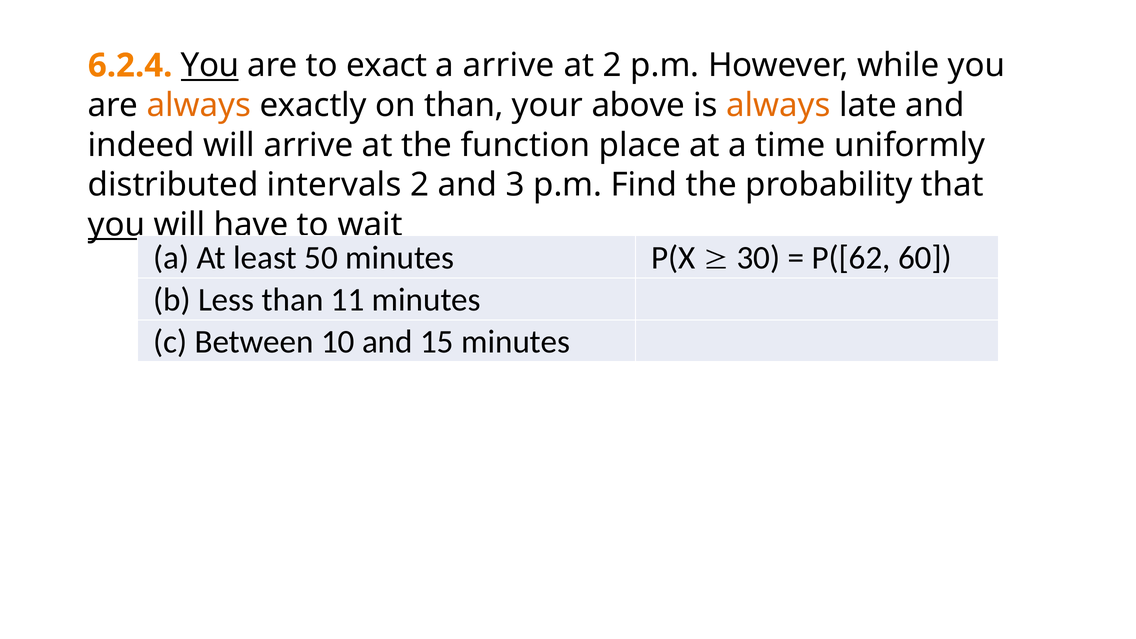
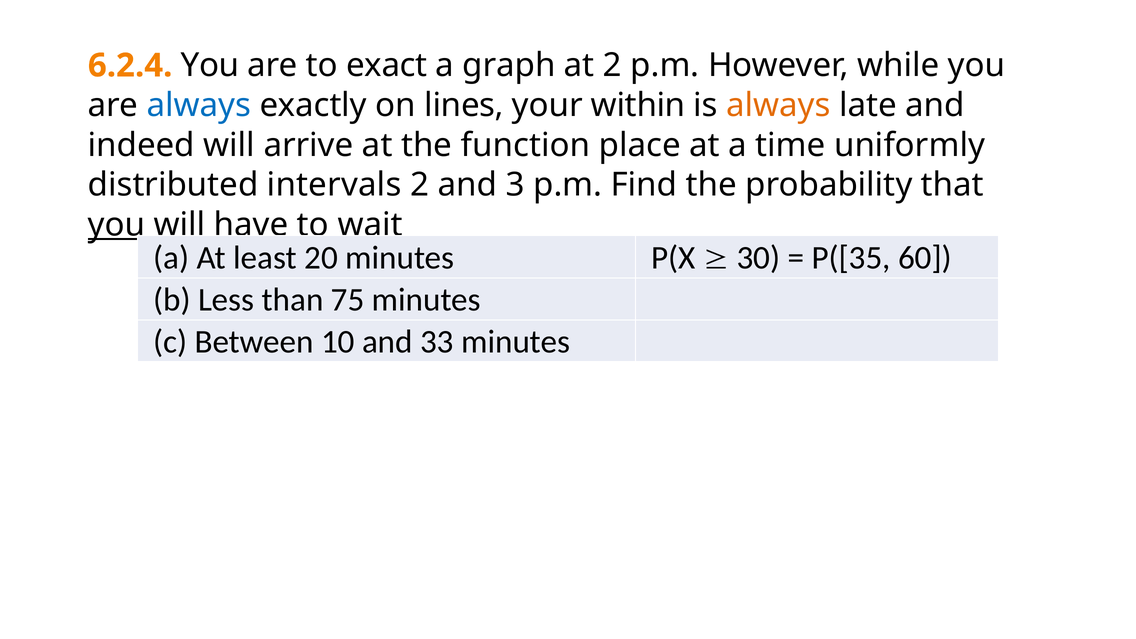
You underline: present -> none (210, 66)
a arrive: arrive -> graph (509, 66)
always colour: orange -> blue (199, 105)
on than: than -> lines (464, 105)
above: above -> within (638, 105)
50: 50 -> 20 (321, 258)
P([62: P([62 -> P([35 (851, 258)
11: 11 -> 75 (348, 300)
15: 15 -> 33 (437, 342)
